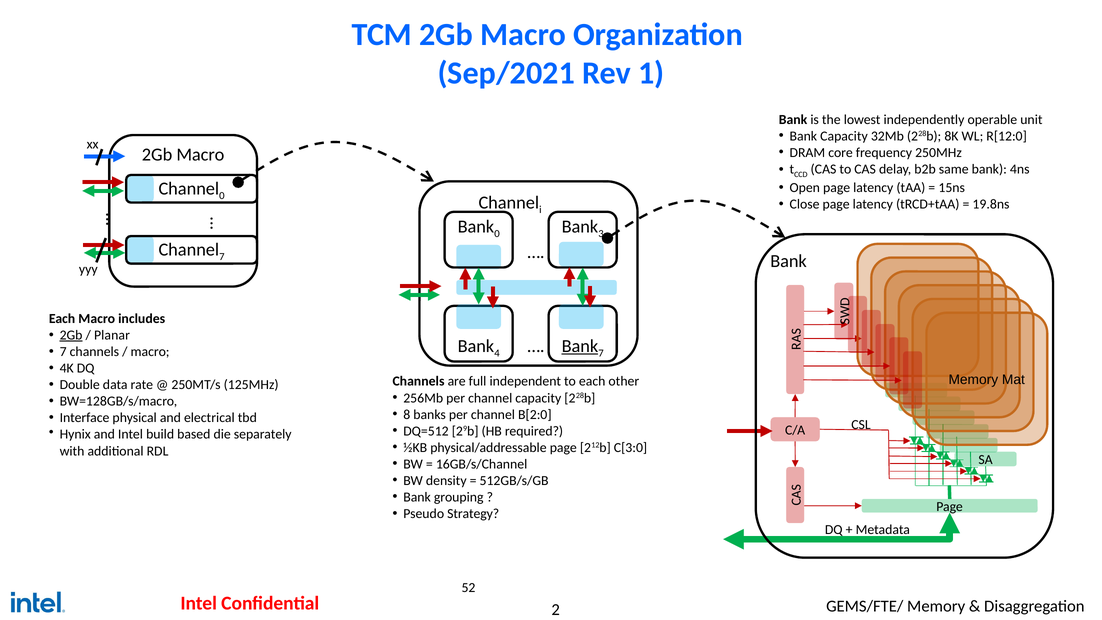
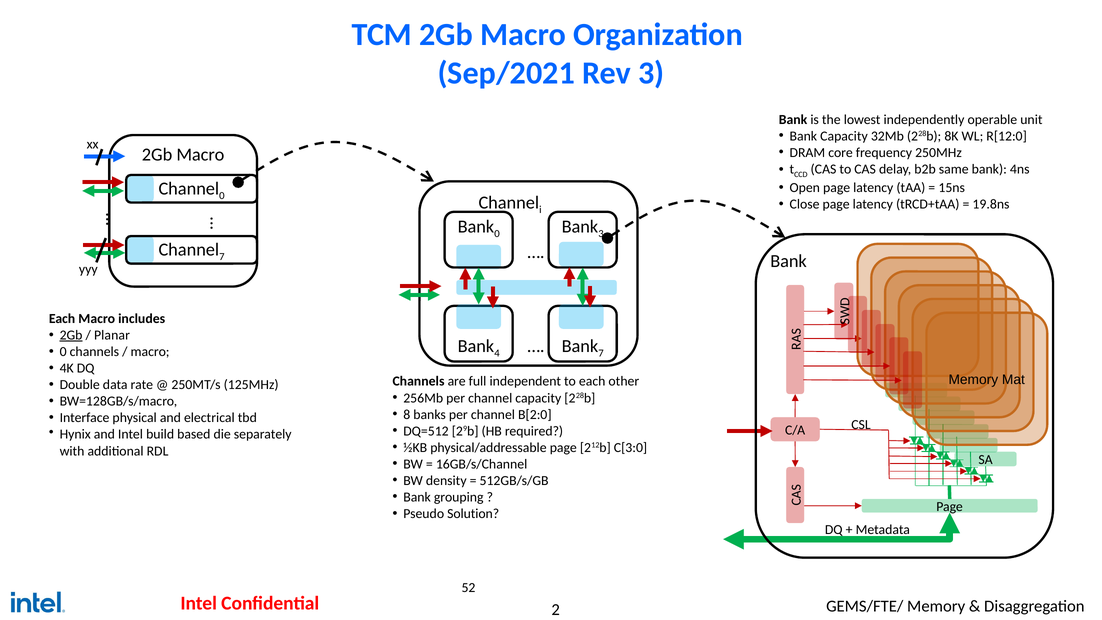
Rev 1: 1 -> 3 (651, 73)
Bank underline: present -> none (580, 346)
7: 7 -> 0 (63, 352)
Strategy: Strategy -> Solution (473, 514)
